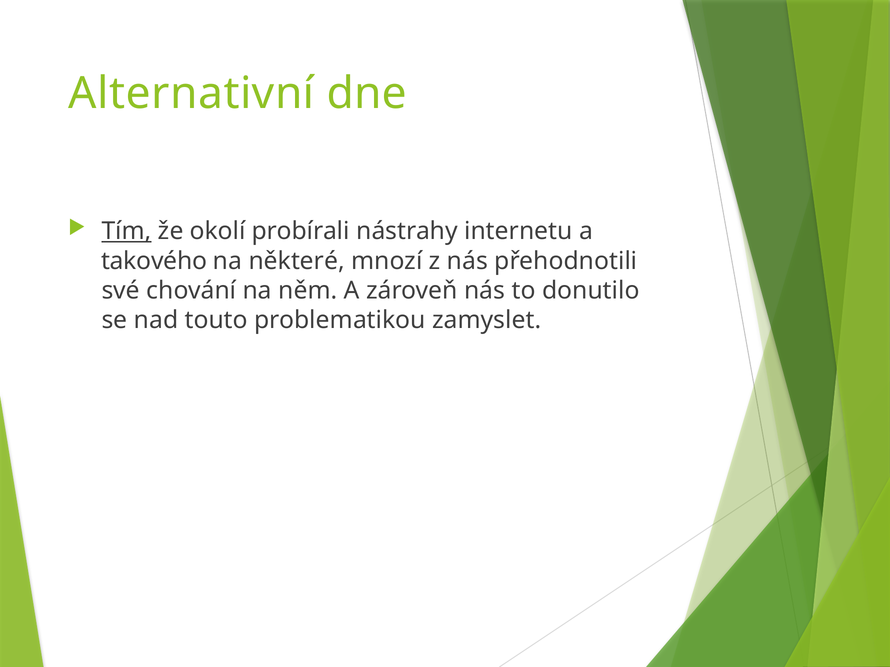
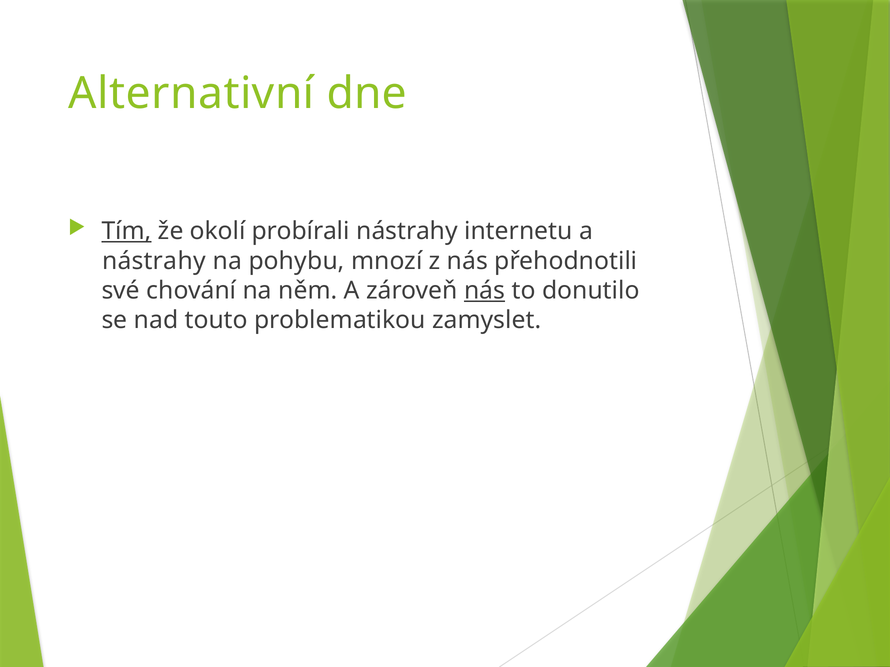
takového: takového -> nástrahy (154, 261)
některé: některé -> pohybu (297, 261)
nás underline: none -> present (485, 291)
